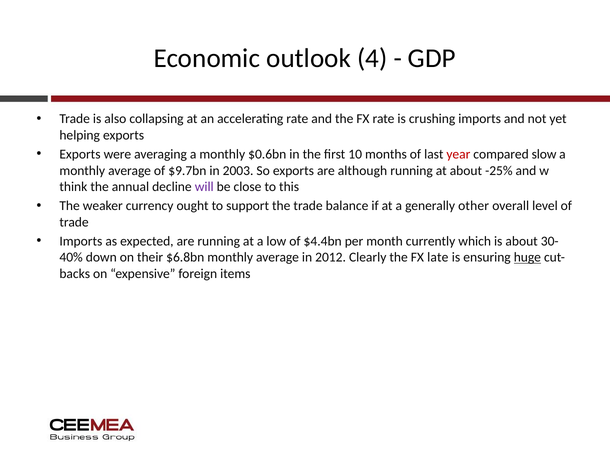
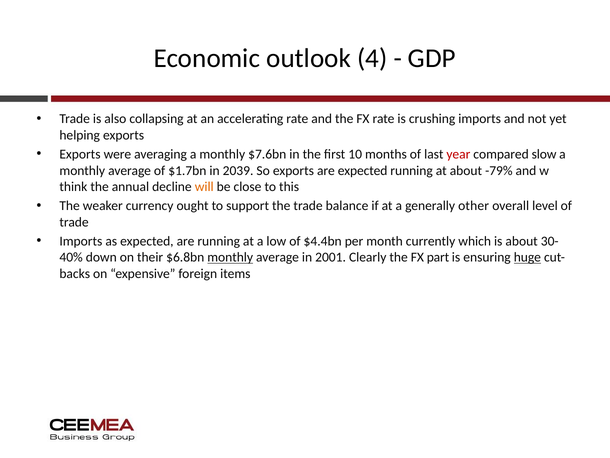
$0.6bn: $0.6bn -> $7.6bn (267, 154)
$9.7bn: $9.7bn -> $1.7bn (187, 170)
2003: 2003 -> 2039 (238, 170)
are although: although -> expected (363, 170)
-25%: -25% -> -79% (499, 170)
will colour: purple -> orange (204, 187)
monthly underline: none -> present (230, 257)
2012: 2012 -> 2001 (331, 257)
late: late -> part (438, 257)
